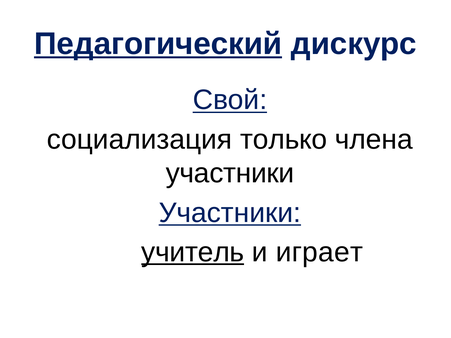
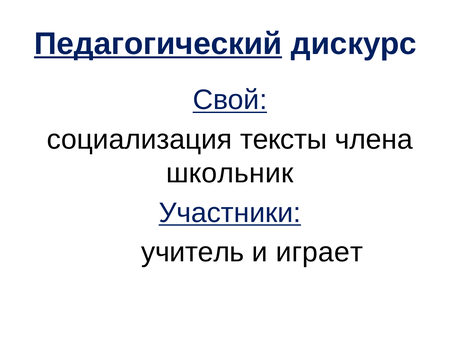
только: только -> тексты (284, 140)
участники: участники -> школьник (230, 173)
учитель underline: present -> none (193, 252)
